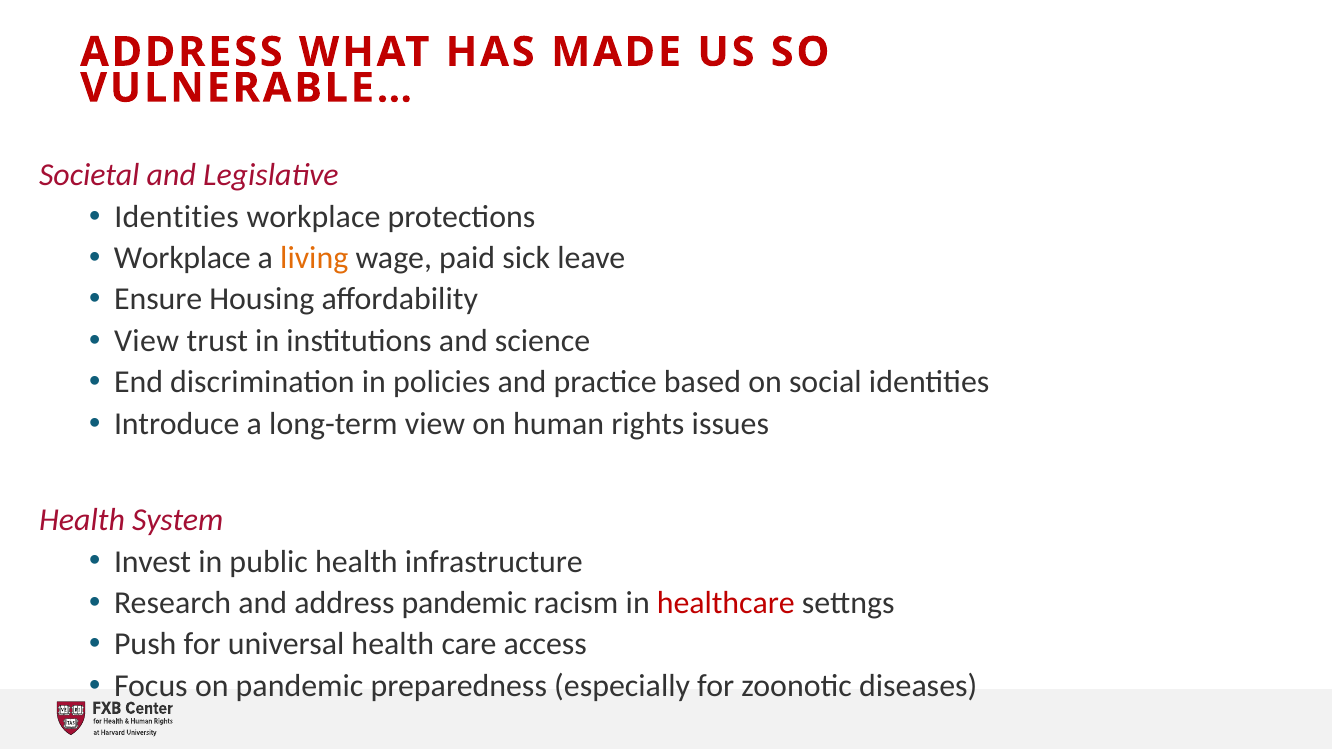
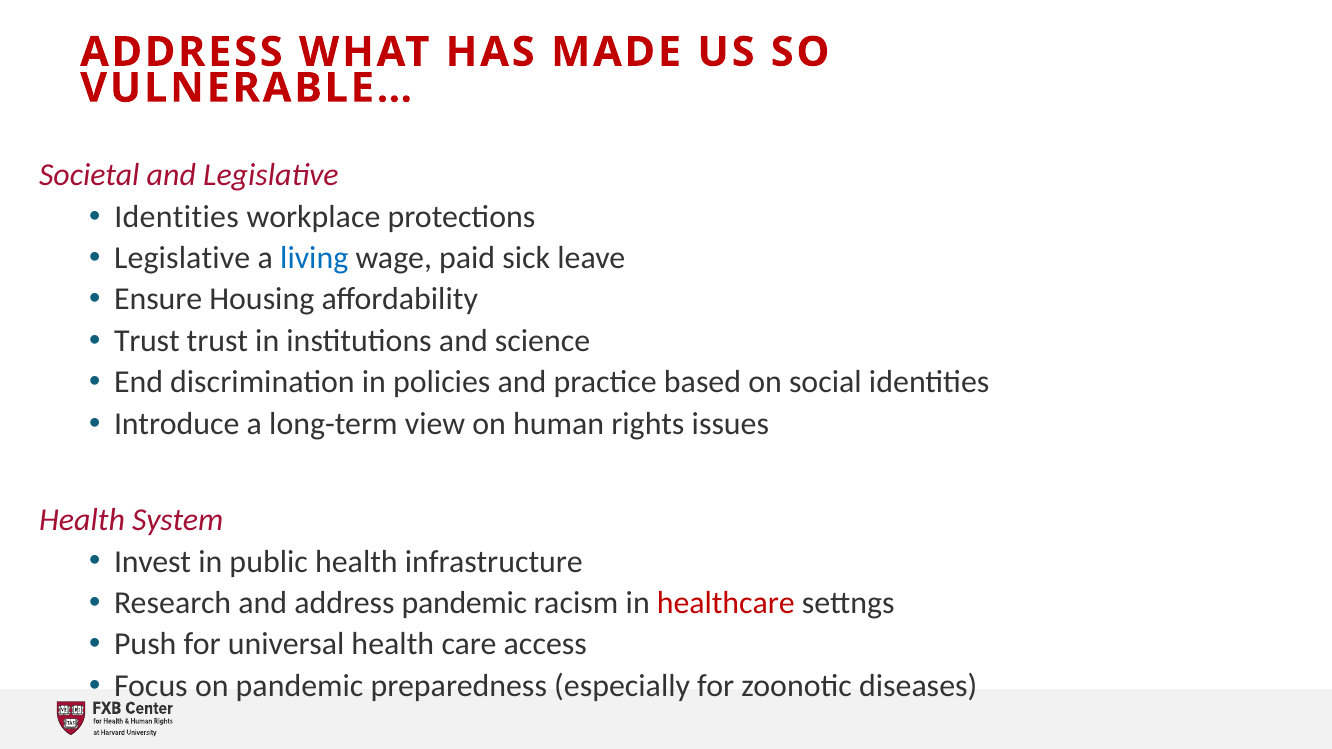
Workplace: Workplace -> Legislative (182, 258)
living colour: orange -> blue (314, 258)
View: View -> Trust (147, 341)
